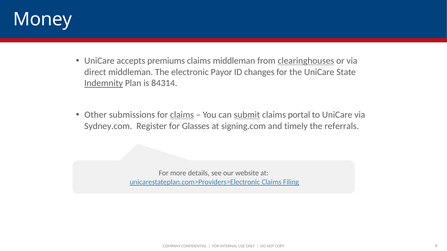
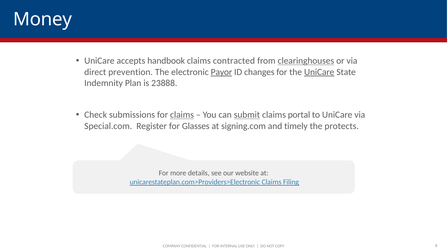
premiums: premiums -> handbook (166, 61)
claims middleman: middleman -> contracted (234, 61)
direct middleman: middleman -> prevention (131, 72)
Payor underline: none -> present (221, 72)
UniCare underline: none -> present (319, 72)
Indemnity underline: present -> none (104, 83)
84314: 84314 -> 23888 (164, 83)
Other: Other -> Check (96, 115)
Sydney.com: Sydney.com -> Special.com (108, 126)
referrals: referrals -> protects (342, 126)
